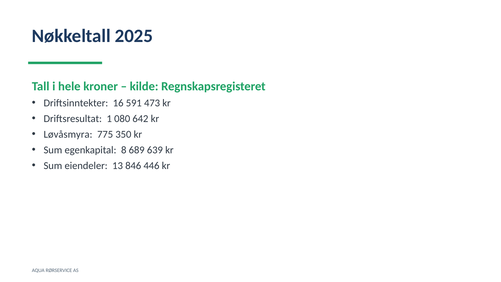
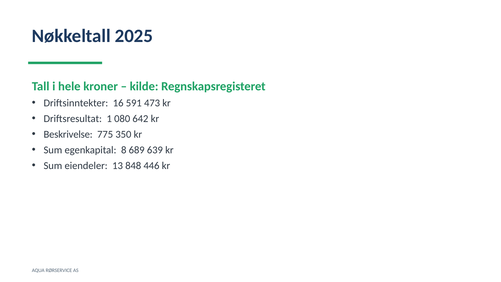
Løvåsmyra: Løvåsmyra -> Beskrivelse (68, 134)
846: 846 -> 848 (133, 166)
